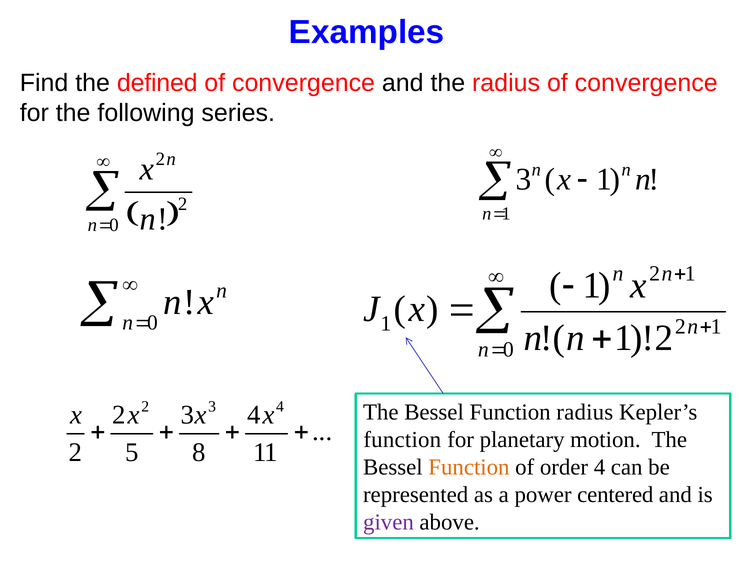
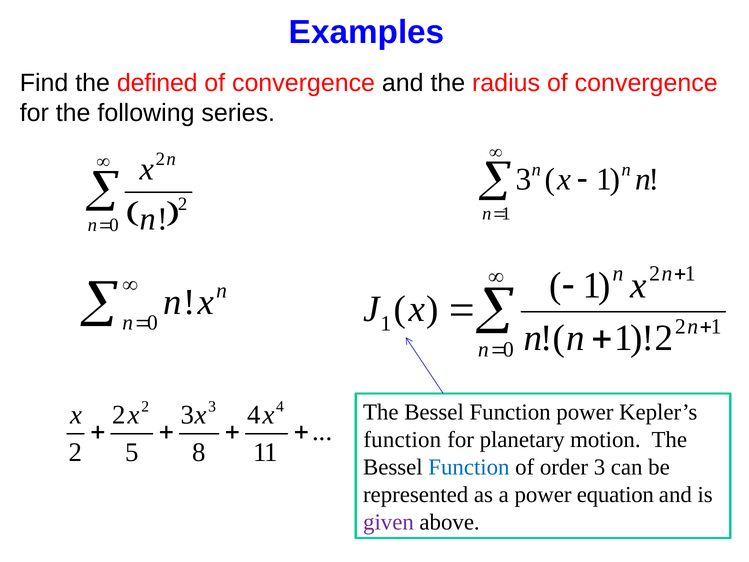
Function radius: radius -> power (585, 412)
Function colour: orange -> blue (469, 467)
order 4: 4 -> 3 (600, 467)
centered: centered -> equation (615, 495)
